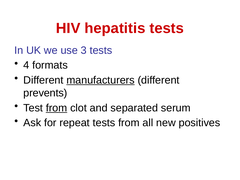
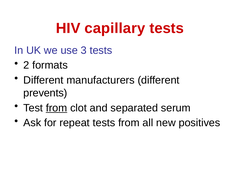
hepatitis: hepatitis -> capillary (115, 28)
4: 4 -> 2 (26, 65)
manufacturers underline: present -> none (101, 80)
